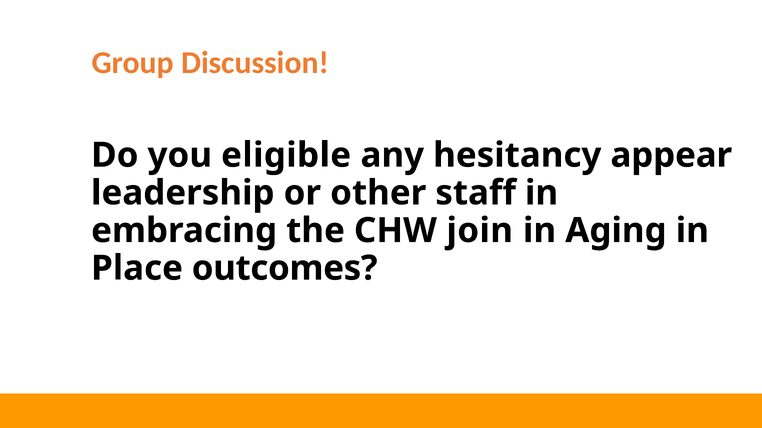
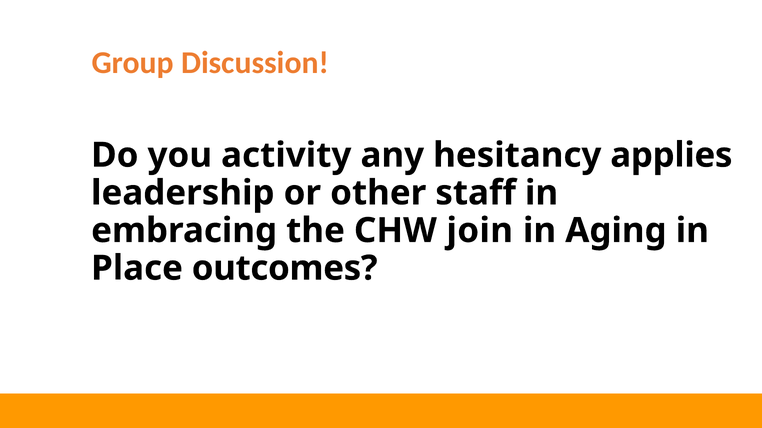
eligible: eligible -> activity (286, 155)
appear: appear -> applies (671, 155)
